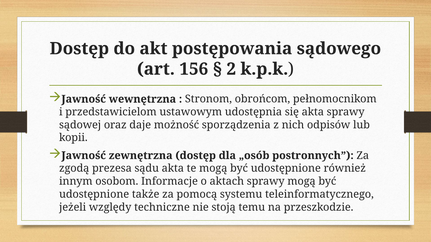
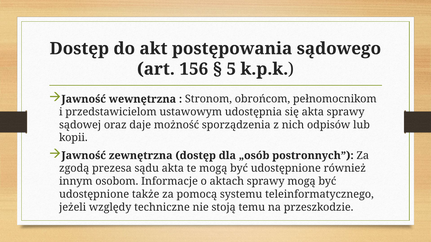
2: 2 -> 5 (231, 69)
